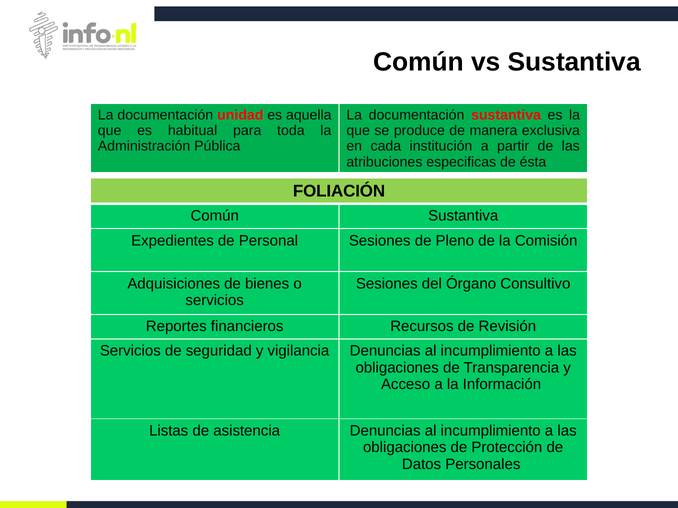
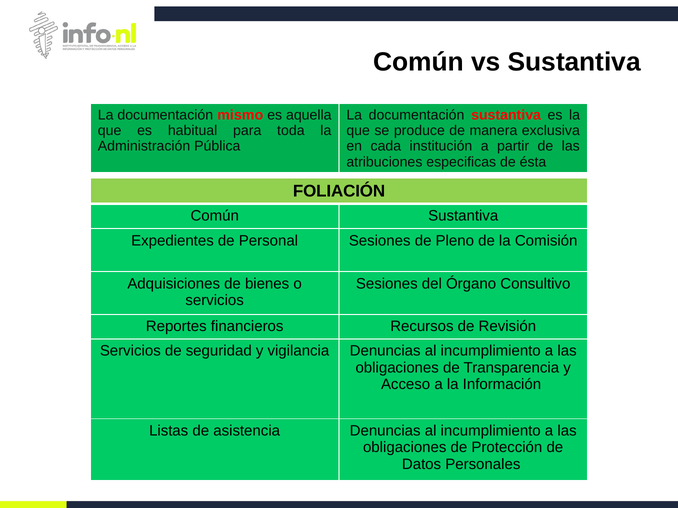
unidad: unidad -> mismo (240, 115)
